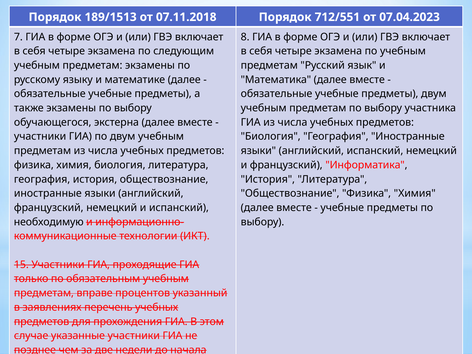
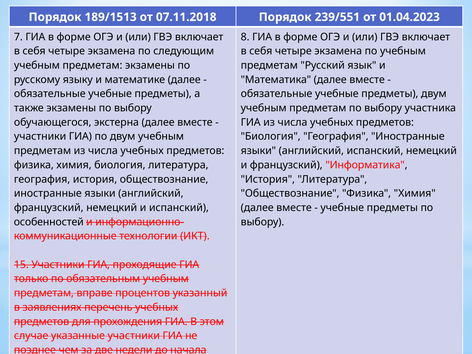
712/551: 712/551 -> 239/551 (337, 17)
07.04.2023: 07.04.2023 -> 01.04.2023 (410, 17)
необходимую: необходимую -> особенностей (49, 222)
